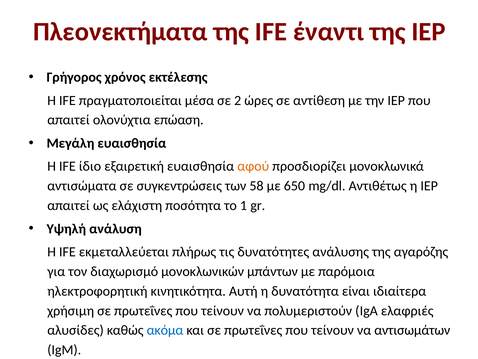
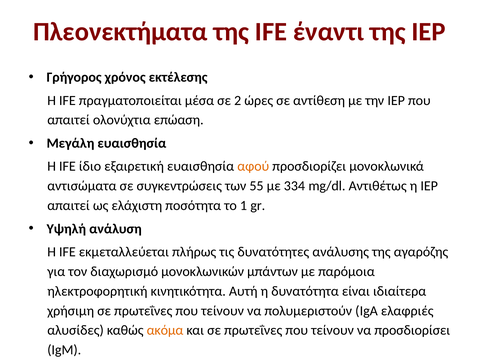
58: 58 -> 55 (256, 186)
650: 650 -> 334 (294, 186)
ακόμα colour: blue -> orange (165, 330)
αντισωμάτων: αντισωμάτων -> προσδιορίσει (412, 330)
